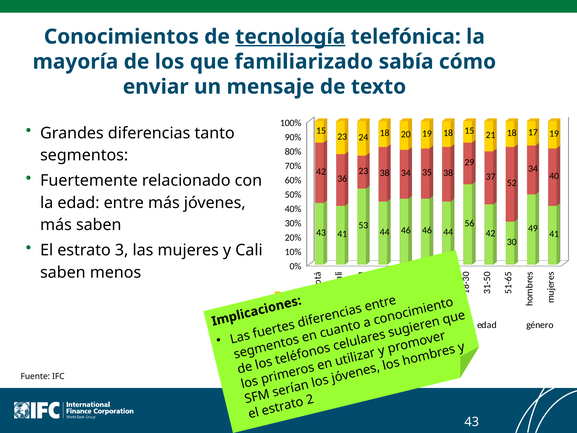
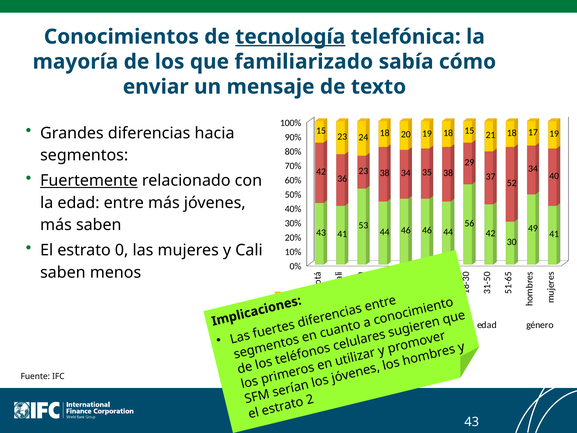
tanto: tanto -> hacia (215, 133)
Fuertemente underline: none -> present (89, 181)
estrato 3: 3 -> 0 (122, 250)
